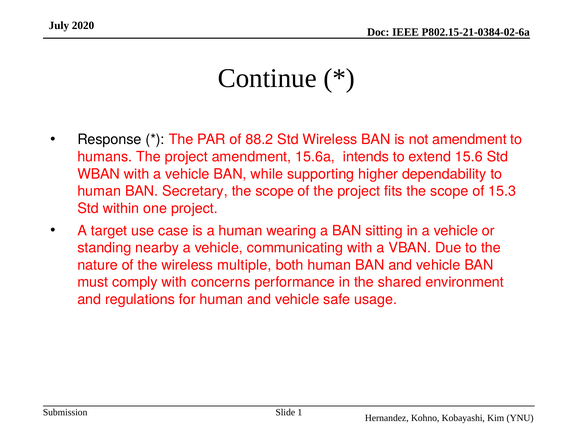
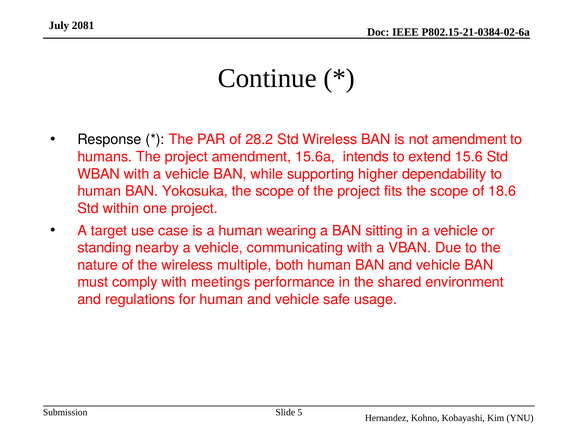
2020: 2020 -> 2081 (83, 26)
88.2: 88.2 -> 28.2 (259, 139)
Secretary: Secretary -> Yokosuka (195, 191)
15.3: 15.3 -> 18.6 (502, 191)
concerns: concerns -> meetings (221, 282)
1: 1 -> 5 (300, 412)
